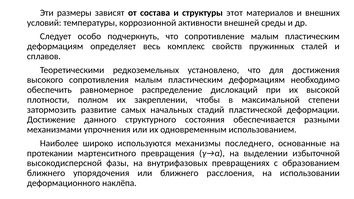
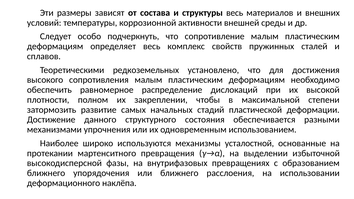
структуры этот: этот -> весь (235, 13)
последнего: последнего -> усталостной (249, 143)
